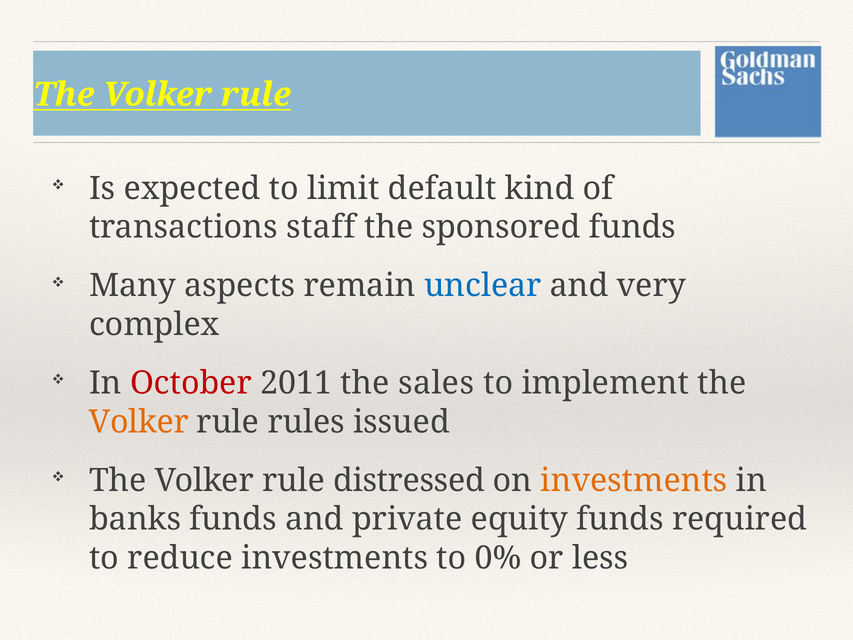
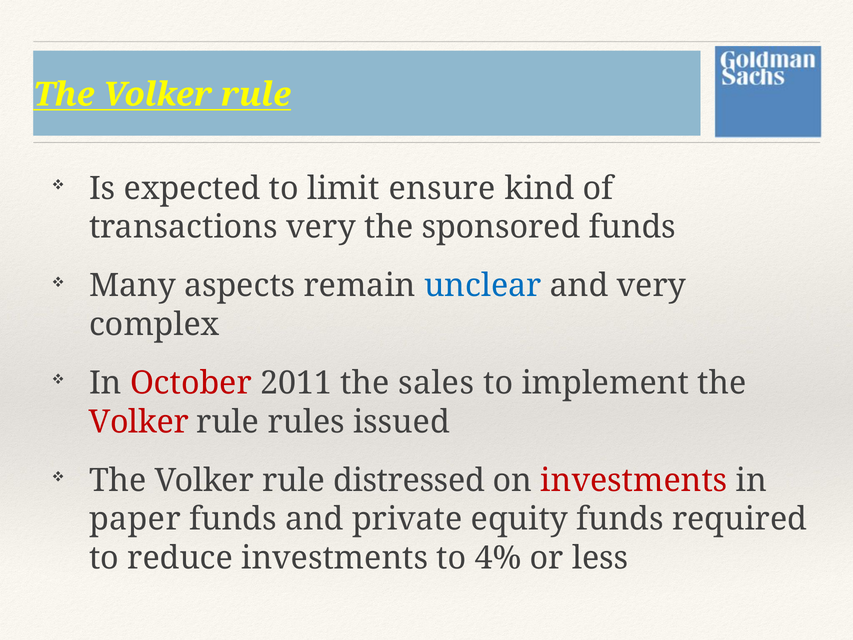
default: default -> ensure (442, 188)
transactions staff: staff -> very (321, 227)
Volker colour: orange -> red (139, 422)
investments colour: orange -> red (634, 480)
banks: banks -> paper (135, 519)
0%: 0% -> 4% (498, 558)
